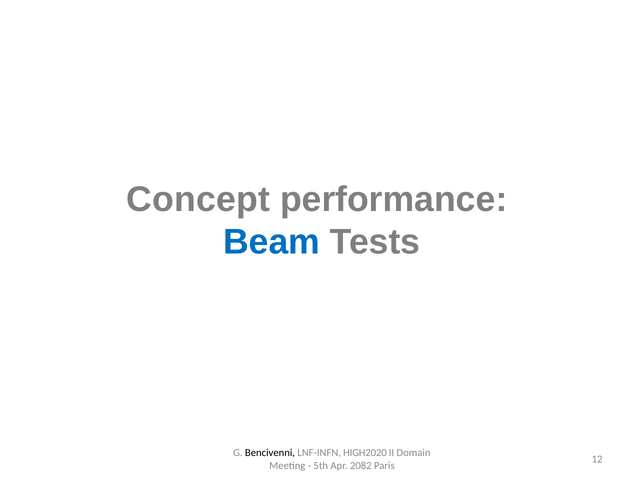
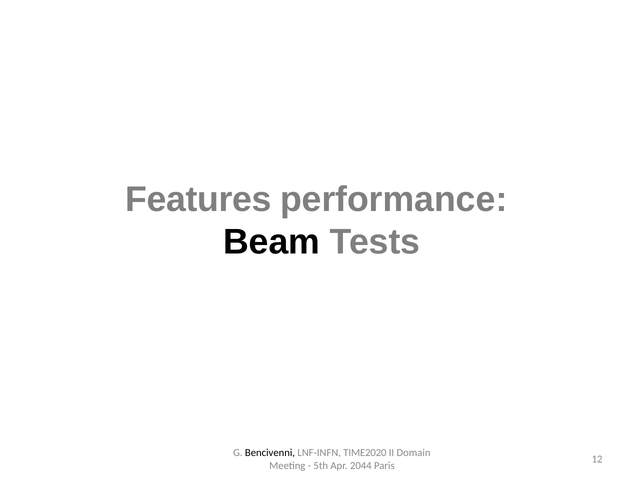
Concept: Concept -> Features (198, 199)
Beam colour: blue -> black (272, 242)
HIGH2020: HIGH2020 -> TIME2020 (365, 453)
2082: 2082 -> 2044 (361, 466)
